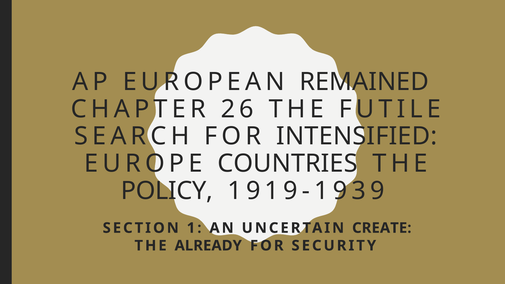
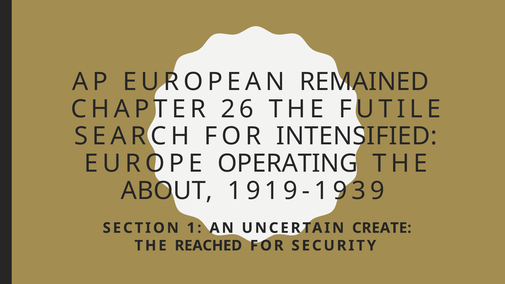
COUNTRIES: COUNTRIES -> OPERATING (288, 164)
POLICY: POLICY -> ABOUT (167, 191)
ALREADY: ALREADY -> REACHED (208, 246)
